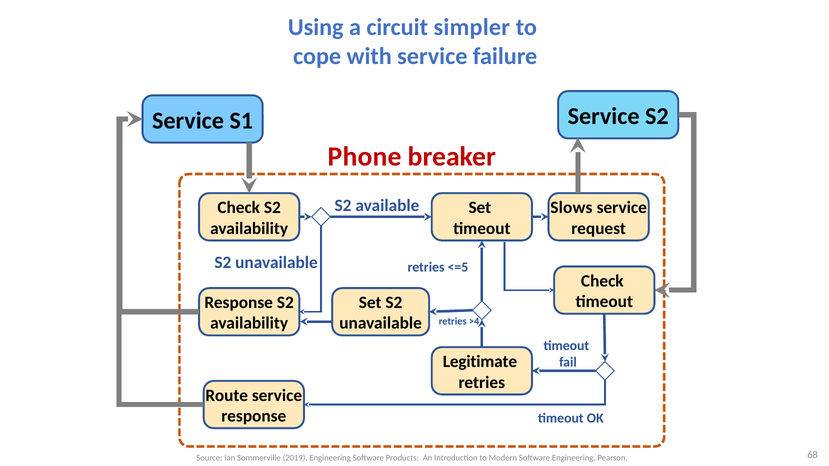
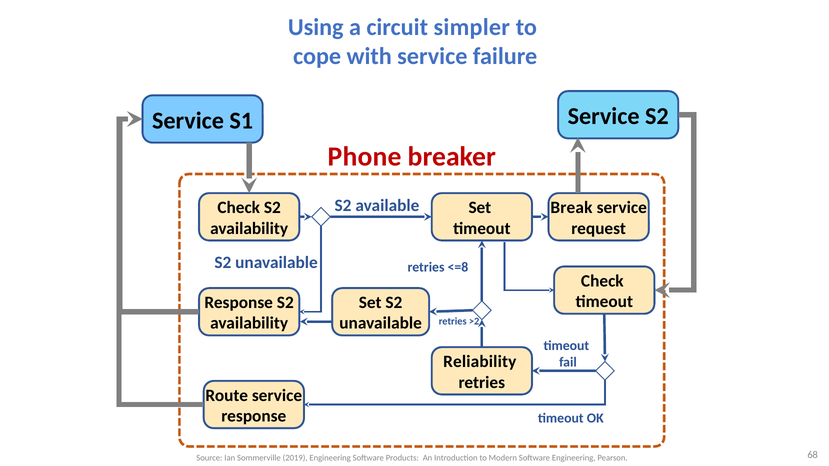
Slows: Slows -> Break (571, 208)
<=5: <=5 -> <=8 (458, 267)
>4: >4 -> >2 (474, 321)
Legitimate: Legitimate -> Reliability (480, 362)
